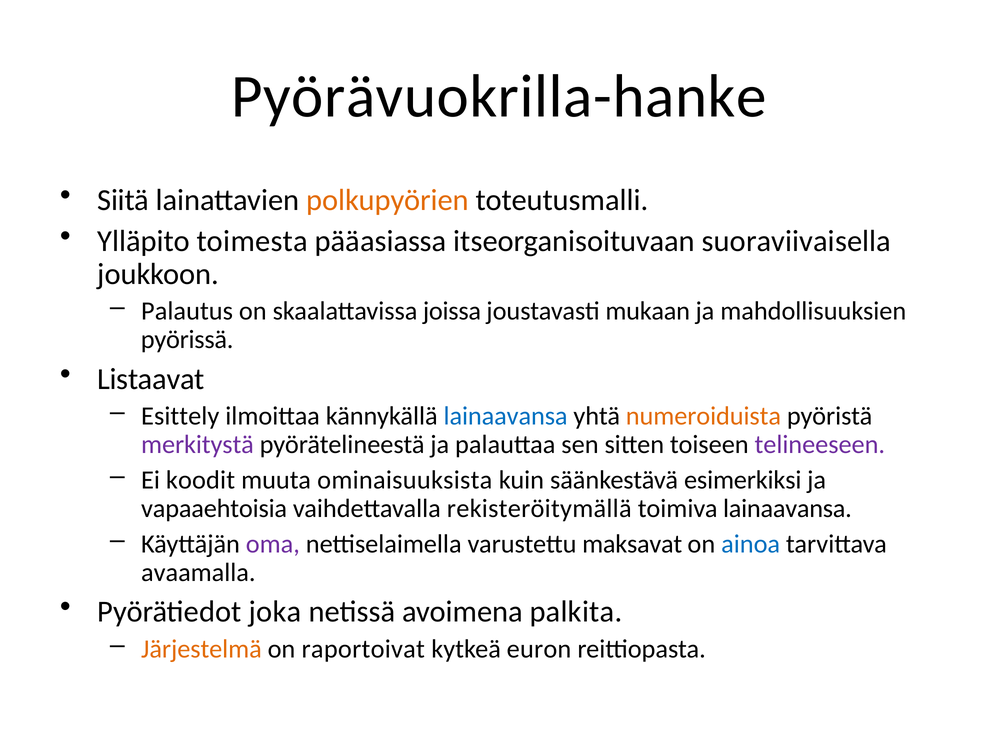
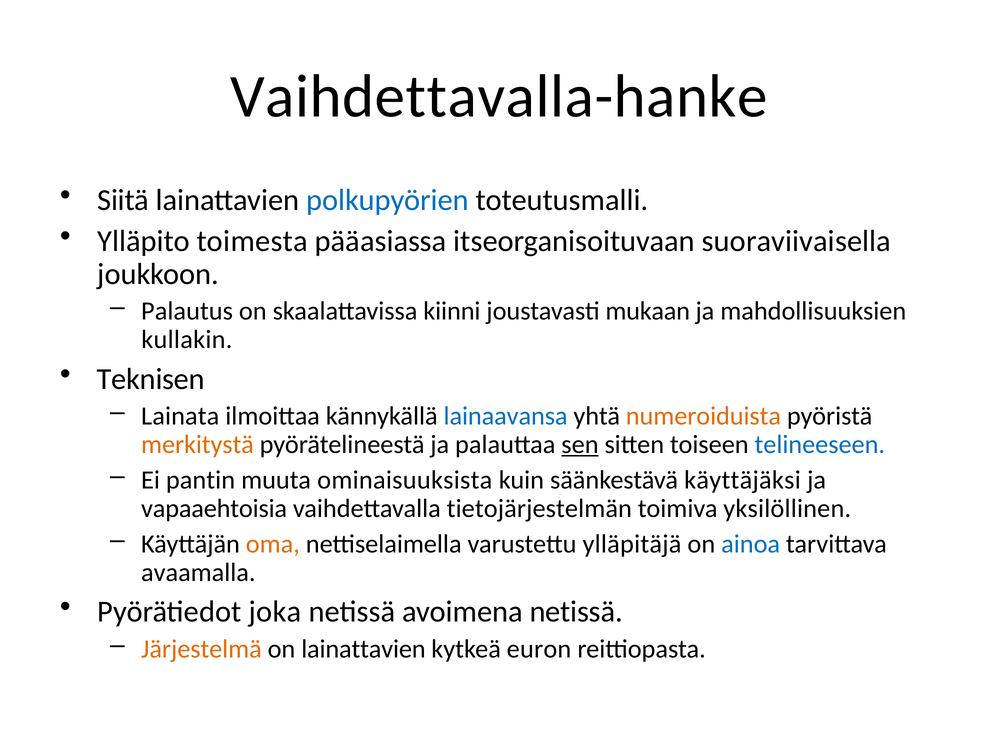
Pyörävuokrilla-hanke: Pyörävuokrilla-hanke -> Vaihdettavalla-hanke (499, 97)
polkupyörien colour: orange -> blue (388, 200)
joissa: joissa -> kiinni (452, 311)
pyörissä: pyörissä -> kullakin (187, 340)
Listaavat: Listaavat -> Teknisen (151, 379)
Esittely: Esittely -> Lainata (180, 416)
merkitystä colour: purple -> orange (197, 445)
sen underline: none -> present (580, 445)
telineeseen colour: purple -> blue (820, 445)
koodit: koodit -> pantin (201, 480)
esimerkiksi: esimerkiksi -> käyttäjäksi (743, 480)
rekisteröitymällä: rekisteröitymällä -> tietojärjestelmän (539, 509)
toimiva lainaavansa: lainaavansa -> yksilöllinen (787, 509)
oma colour: purple -> orange (273, 544)
maksavat: maksavat -> ylläpitäjä (632, 544)
avoimena palkita: palkita -> netissä (576, 612)
on raportoivat: raportoivat -> lainattavien (363, 649)
